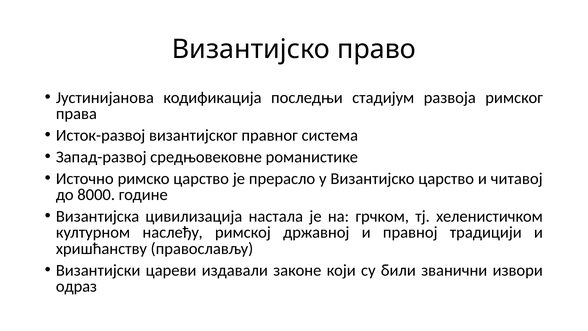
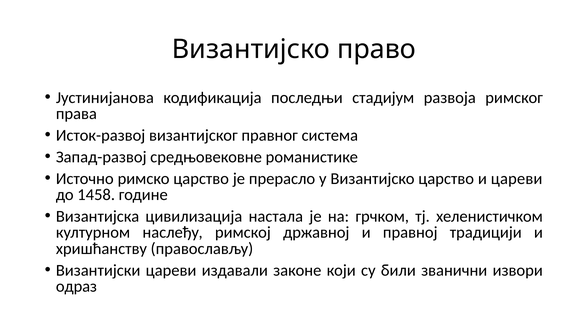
и читавој: читавој -> цареви (517, 179)
8000: 8000 -> 1458 (96, 195)
